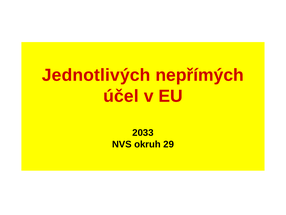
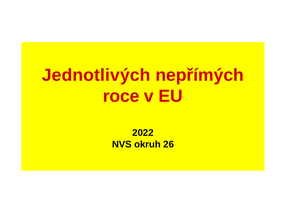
účel: účel -> roce (121, 96)
2033: 2033 -> 2022 (143, 133)
29: 29 -> 26 (169, 144)
